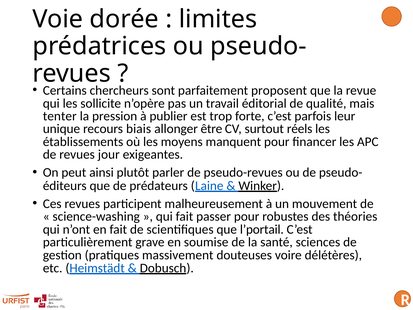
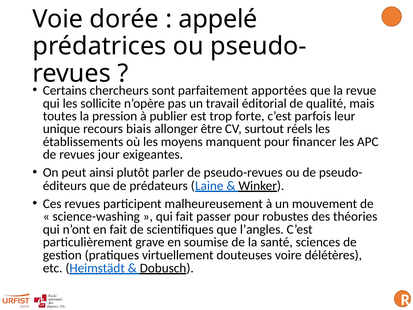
limites: limites -> appelé (218, 19)
proposent: proposent -> apportées (279, 90)
tenter: tenter -> toutes (60, 116)
l’portail: l’portail -> l’angles (262, 229)
massivement: massivement -> virtuellement (178, 255)
